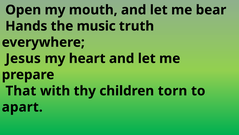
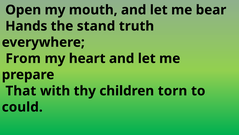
music: music -> stand (96, 26)
Jesus: Jesus -> From (23, 58)
apart: apart -> could (22, 107)
